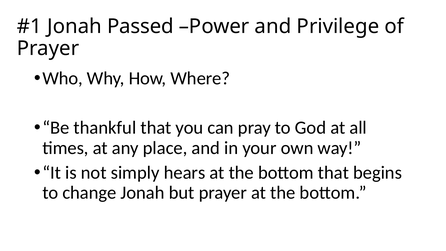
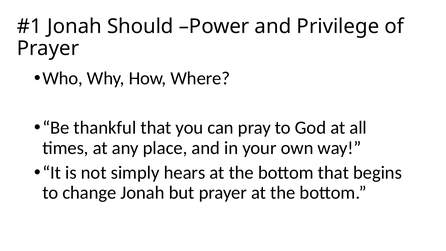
Passed: Passed -> Should (140, 26)
